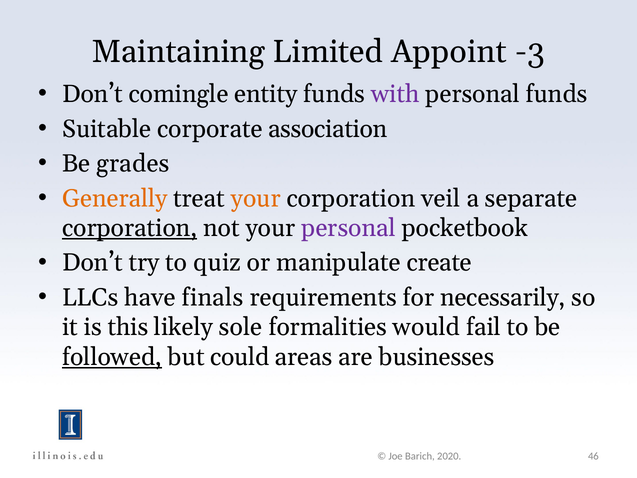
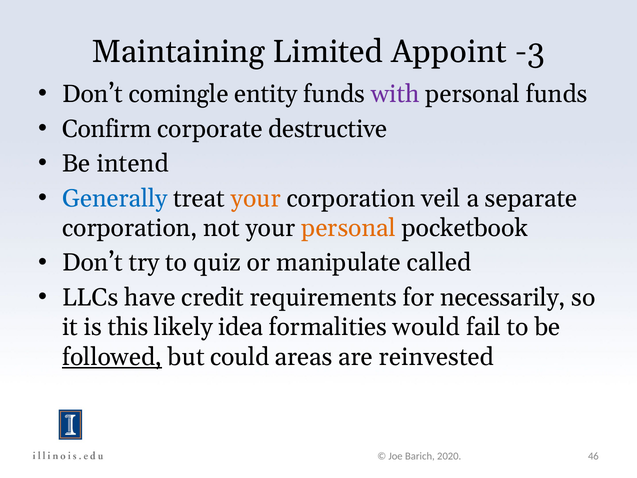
Suitable: Suitable -> Confirm (107, 129)
association: association -> destructive (328, 129)
grades: grades -> intend (133, 164)
Generally colour: orange -> blue (115, 198)
corporation underline: present -> none (130, 228)
personal colour: purple -> orange (349, 228)
create: create -> called (439, 263)
finals: finals -> credit (213, 297)
sole: sole -> idea (241, 327)
businesses: businesses -> reinvested (437, 357)
